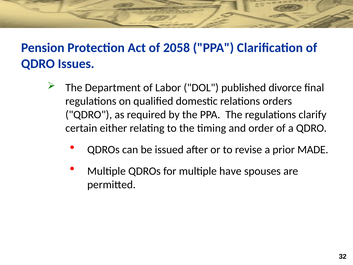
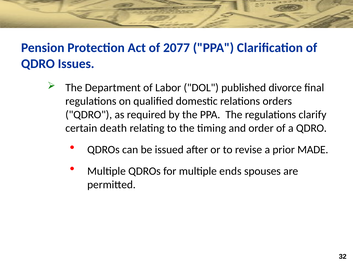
2058: 2058 -> 2077 (177, 48)
either: either -> death (113, 128)
have: have -> ends (230, 171)
